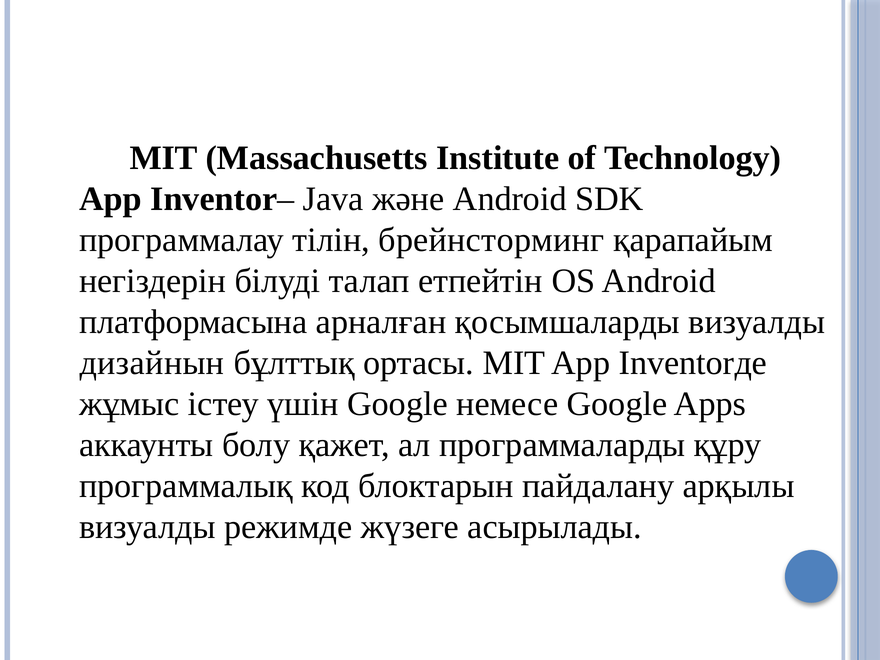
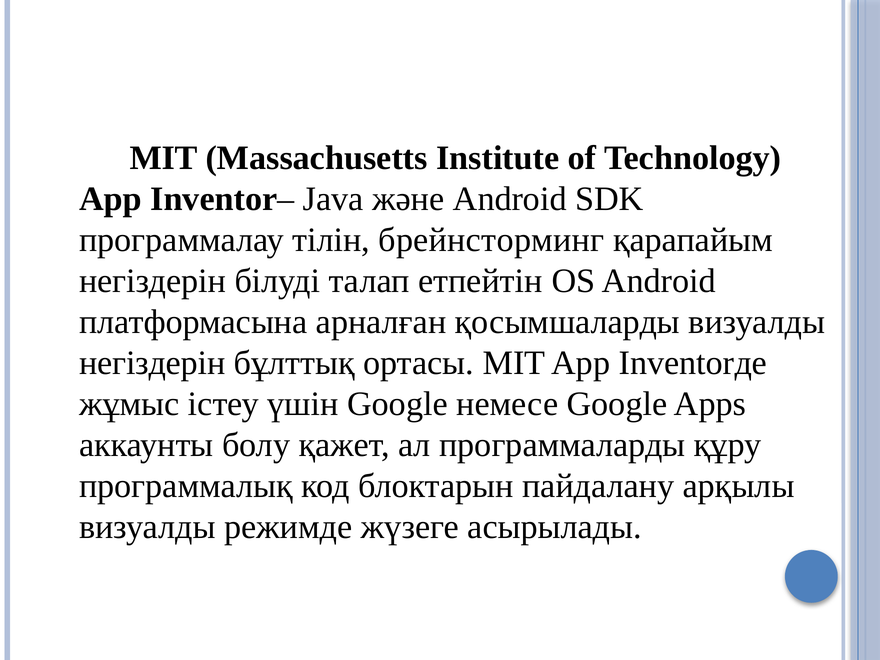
дизайнын: дизайнын -> негіздерін (152, 363)
